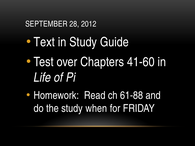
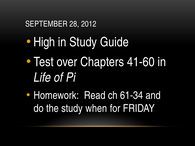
Text: Text -> High (44, 42)
61-88: 61-88 -> 61-34 (132, 96)
